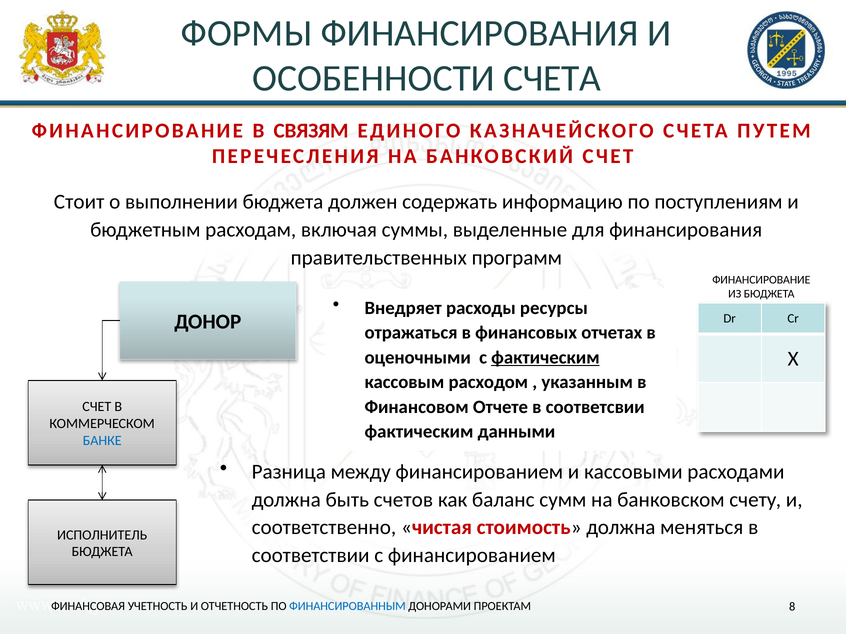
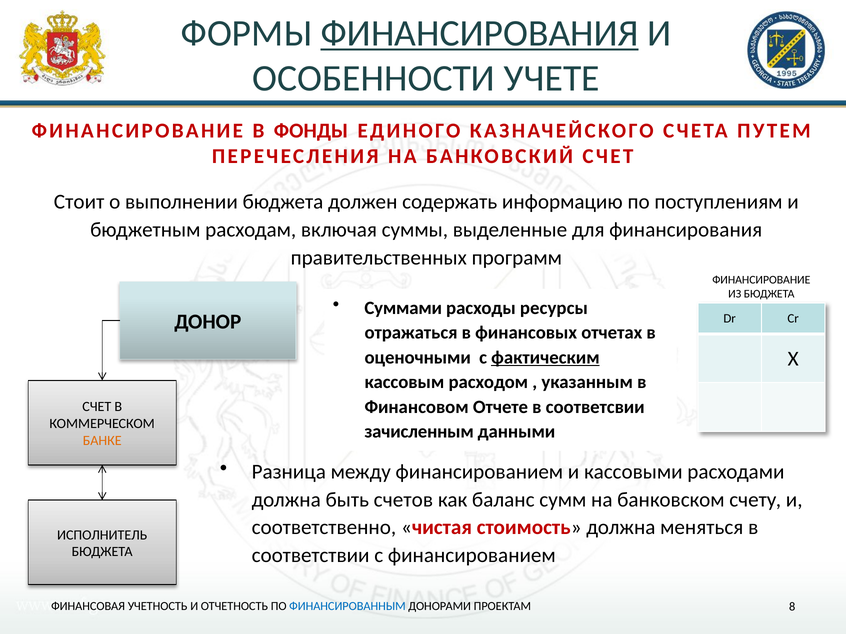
ФИНАНСИРОВАНИЯ underline: none -> present (480, 33)
ОСОБЕННОСТИ СЧЕТА: СЧЕТА -> УЧЕТЕ (552, 78)
СВЯЗЯМ: СВЯЗЯМ -> ФОНДЫ (311, 131)
Внедряет: Внедряет -> Суммами (403, 308)
фактическим: фактическим -> зачисленным (419, 432)
БАНКЕ colour: blue -> orange (102, 441)
